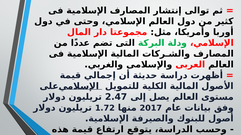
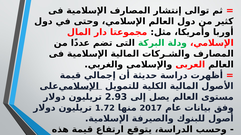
2.47: 2.47 -> 2.93 (116, 97)
